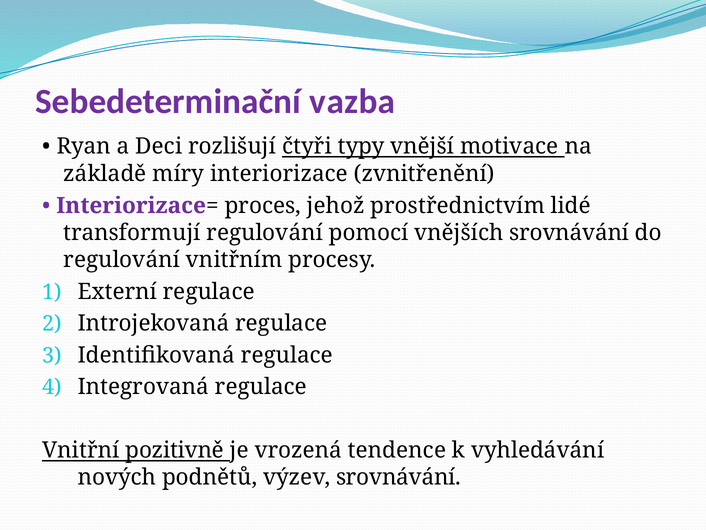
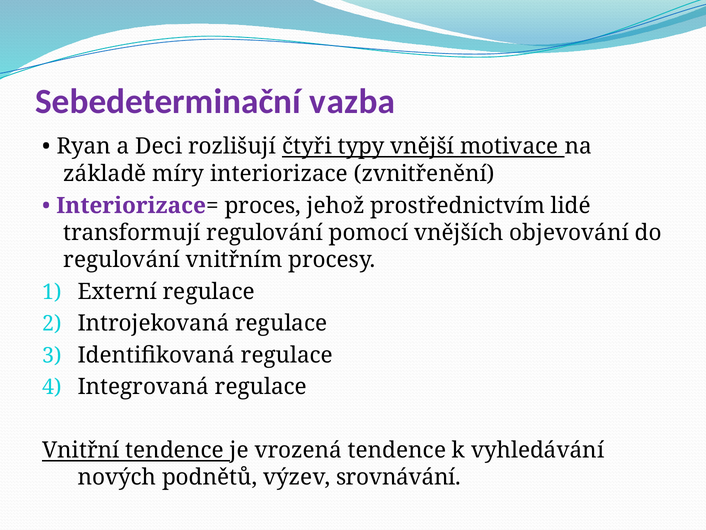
vnějších srovnávání: srovnávání -> objevování (569, 233)
Vnitřní pozitivně: pozitivně -> tendence (175, 450)
